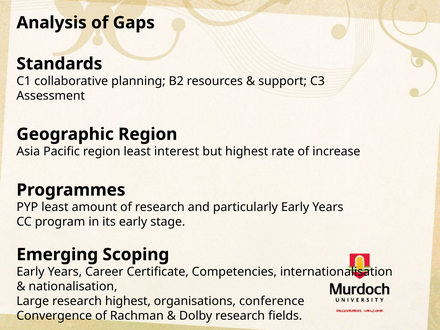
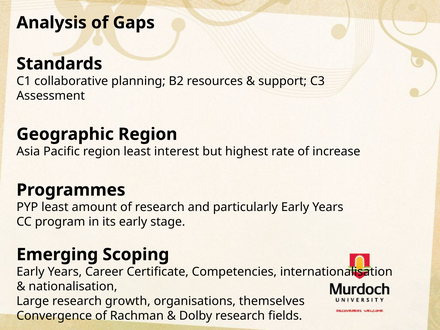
research highest: highest -> growth (128, 301)
conference: conference -> themselves (272, 301)
